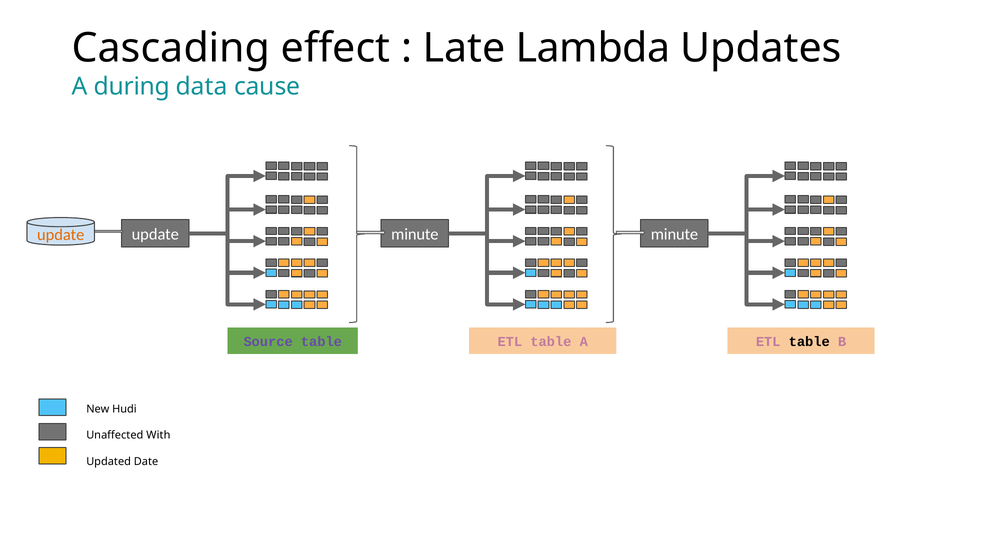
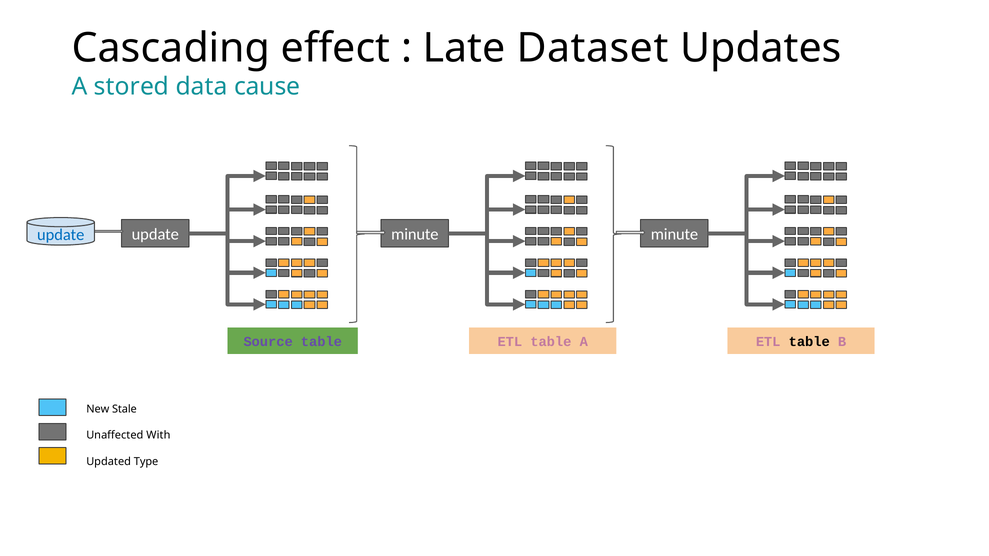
Lambda: Lambda -> Dataset (593, 48)
during: during -> stored (132, 87)
update colour: orange -> blue (61, 235)
Hudi: Hudi -> Stale (124, 409)
Date: Date -> Type (146, 462)
